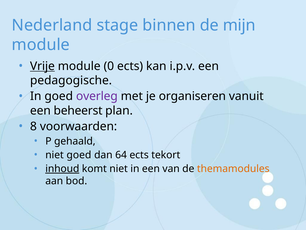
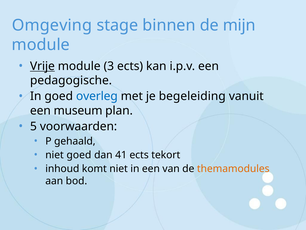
Nederland: Nederland -> Omgeving (52, 25)
0: 0 -> 3 (109, 66)
overleg colour: purple -> blue (97, 96)
organiseren: organiseren -> begeleiding (192, 96)
beheerst: beheerst -> museum (78, 110)
8: 8 -> 5 (33, 126)
64: 64 -> 41 (121, 155)
inhoud underline: present -> none (62, 168)
